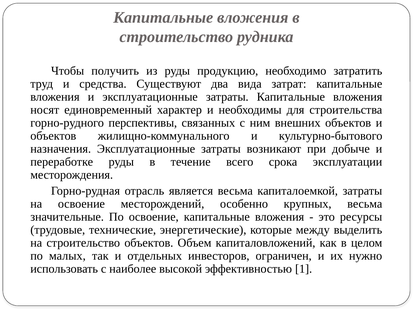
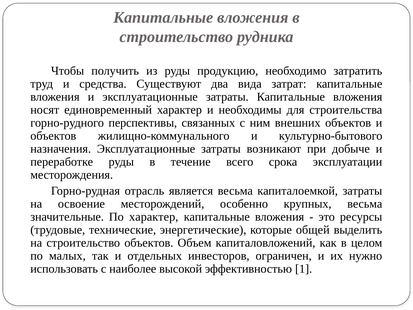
По освоение: освоение -> характер (154, 217)
между: между -> общей (313, 230)
